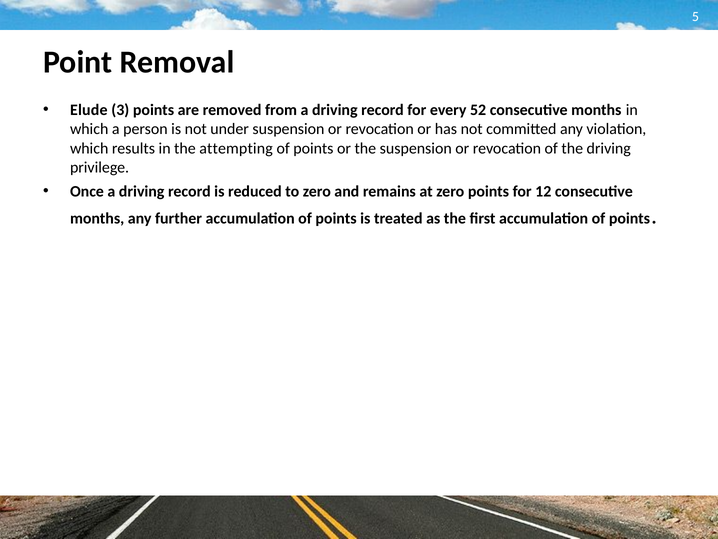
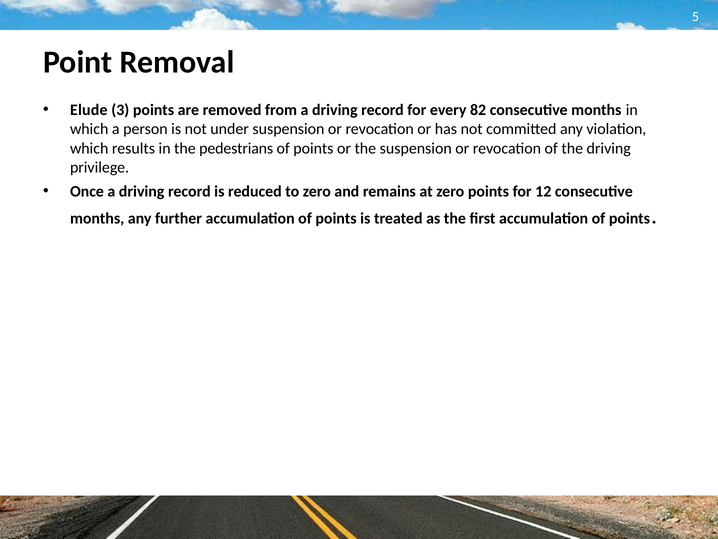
52: 52 -> 82 (478, 110)
attempting: attempting -> pedestrians (236, 148)
